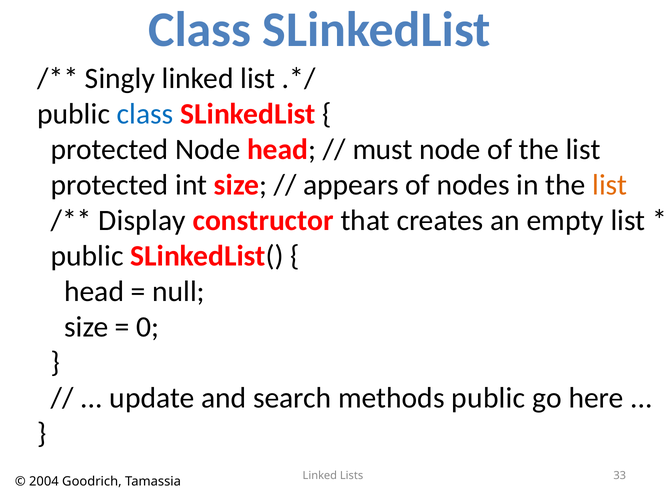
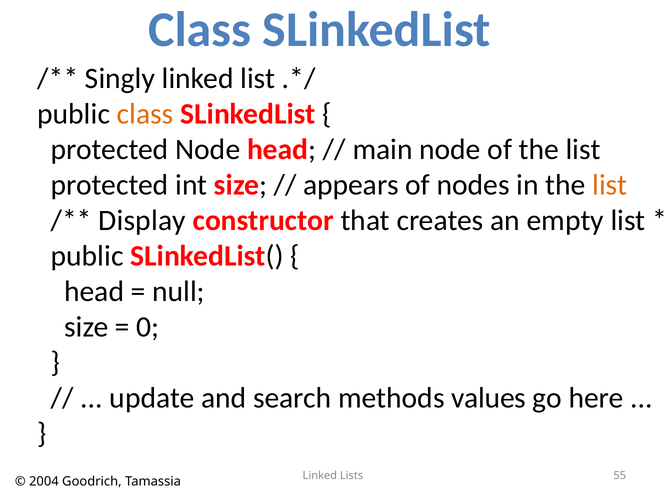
class colour: blue -> orange (145, 114)
must: must -> main (383, 150)
methods public: public -> values (489, 398)
33: 33 -> 55 (620, 476)
